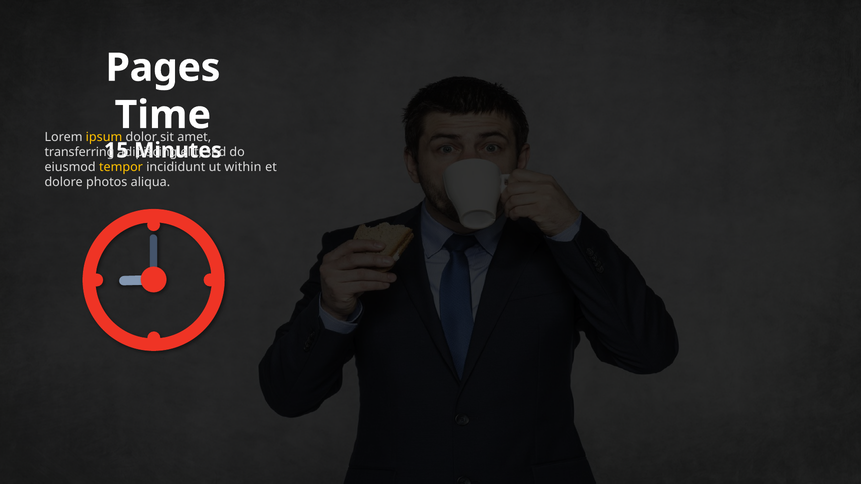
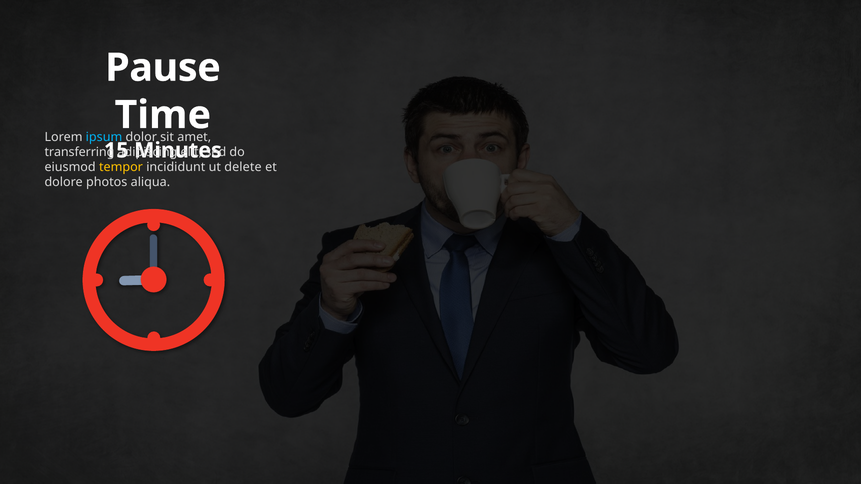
Pages: Pages -> Pause (163, 68)
ipsum colour: yellow -> light blue (104, 137)
within: within -> delete (243, 167)
